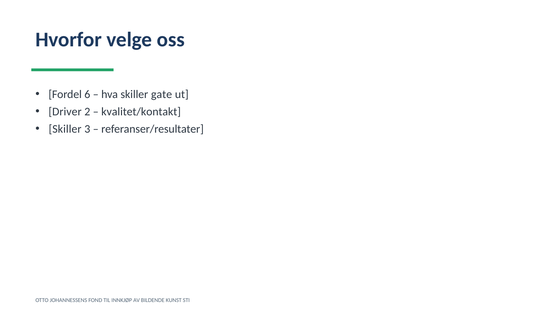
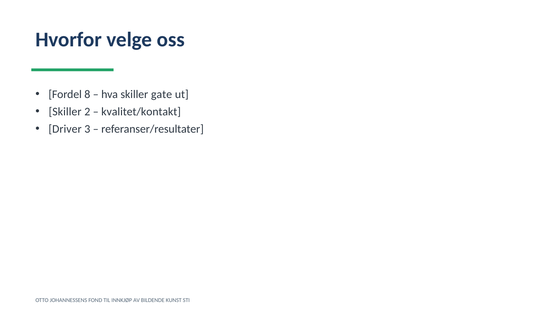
6: 6 -> 8 (87, 94)
Driver: Driver -> Skiller (65, 112)
Skiller: Skiller -> Driver (65, 129)
